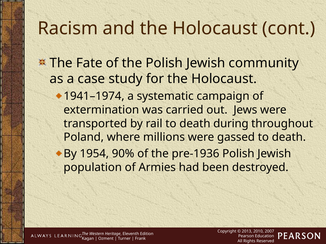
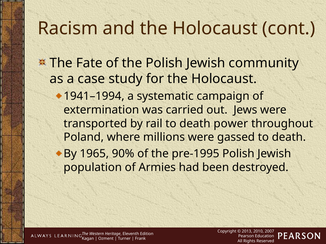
1941–1974: 1941–1974 -> 1941–1994 (94, 96)
during: during -> power (231, 124)
1954: 1954 -> 1965 (94, 154)
pre-1936: pre-1936 -> pre-1995 (195, 154)
